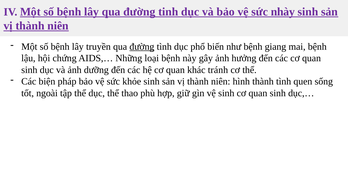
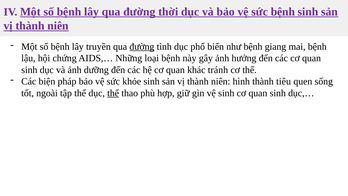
tinh: tinh -> thời (168, 12)
sức nhày: nhày -> bệnh (283, 12)
thành tình: tình -> tiêu (284, 81)
thể underline: none -> present (113, 93)
